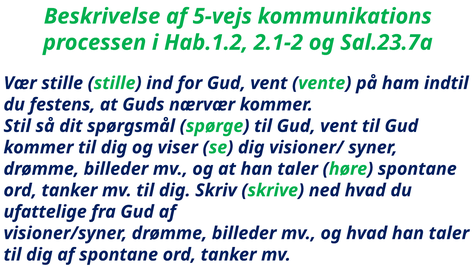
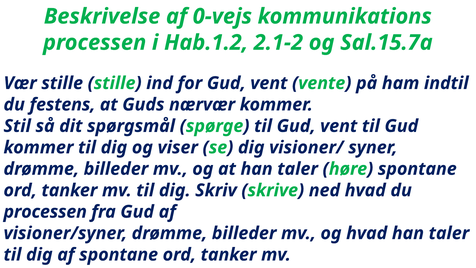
5-vejs: 5-vejs -> 0-vejs (222, 16)
Sal.23.7a: Sal.23.7a -> Sal.15.7a (386, 43)
ufattelige: ufattelige -> processen (45, 212)
